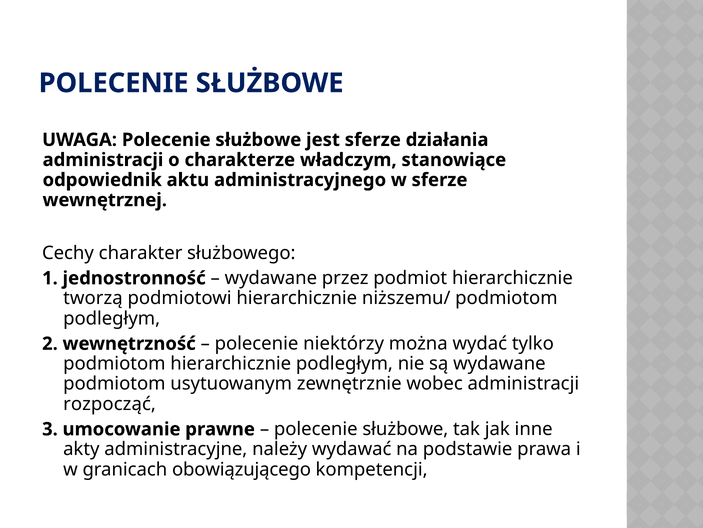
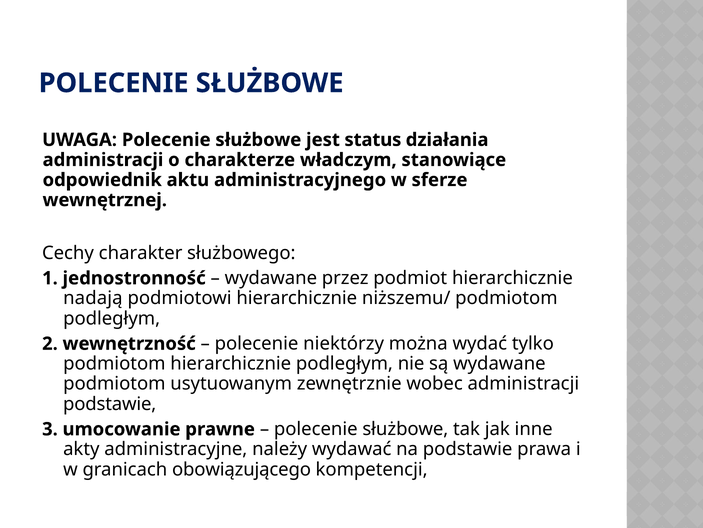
jest sferze: sferze -> status (373, 140)
tworzą: tworzą -> nadają (93, 298)
rozpocząć: rozpocząć -> podstawie (110, 403)
